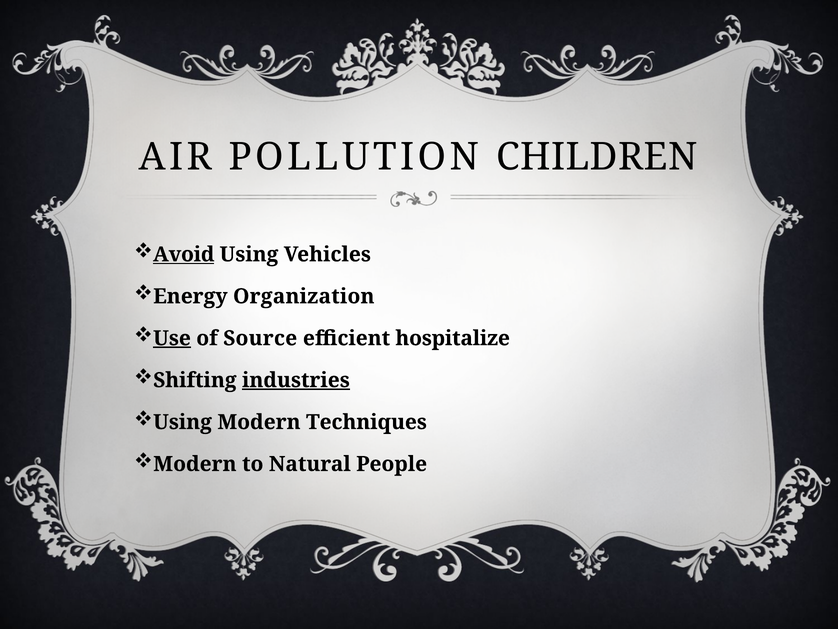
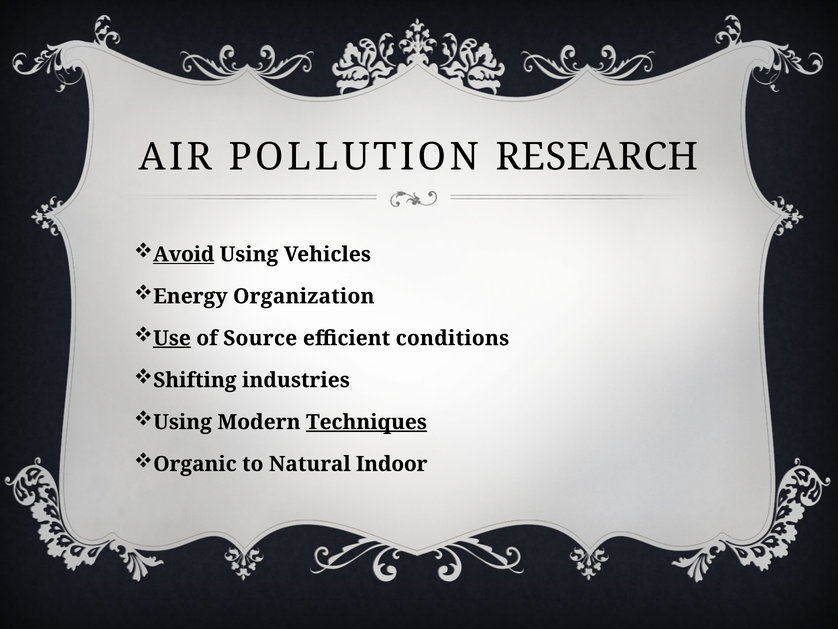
CHILDREN: CHILDREN -> RESEARCH (597, 157)
hospitalize: hospitalize -> conditions (452, 338)
industries underline: present -> none (296, 380)
Techniques underline: none -> present (366, 422)
Modern: Modern -> Organic (195, 464)
People: People -> Indoor (392, 464)
